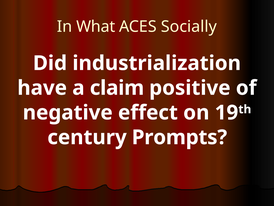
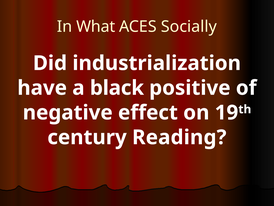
claim: claim -> black (117, 88)
Prompts: Prompts -> Reading (179, 137)
